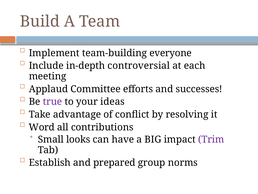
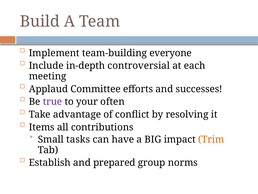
ideas: ideas -> often (113, 102)
Word: Word -> Items (42, 127)
looks: looks -> tasks (78, 139)
Trim colour: purple -> orange (211, 139)
